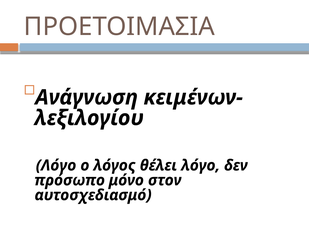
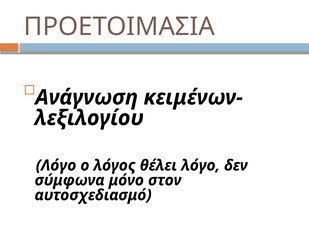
πρόσωπο: πρόσωπο -> σύμφωνα (70, 180)
